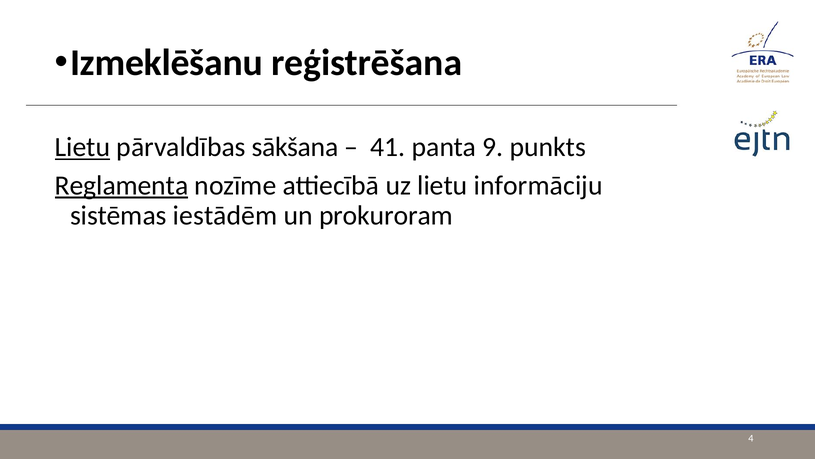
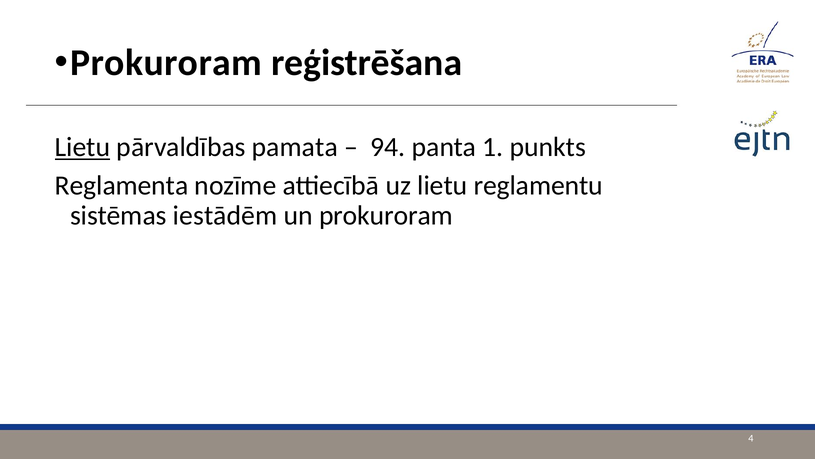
Izmeklēšanu: Izmeklēšanu -> Prokuroram (166, 63)
sākšana: sākšana -> pamata (295, 147)
41: 41 -> 94 (388, 147)
9: 9 -> 1 (493, 147)
Reglamenta underline: present -> none (122, 185)
informāciju: informāciju -> reglamentu (538, 185)
